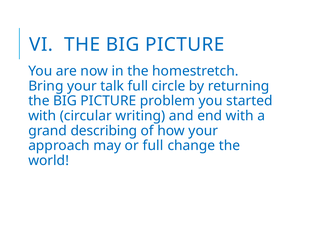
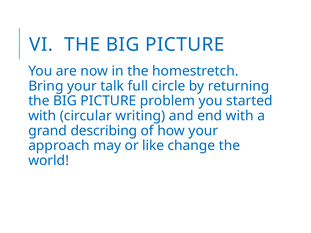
or full: full -> like (153, 146)
